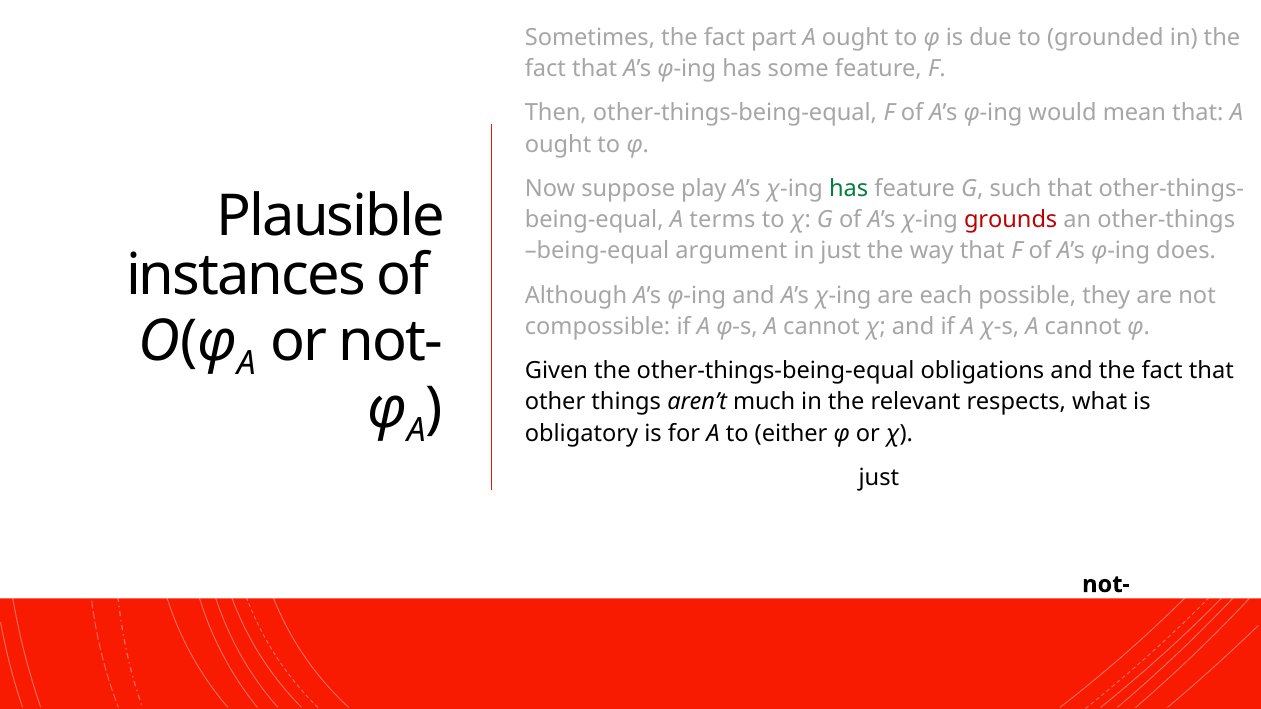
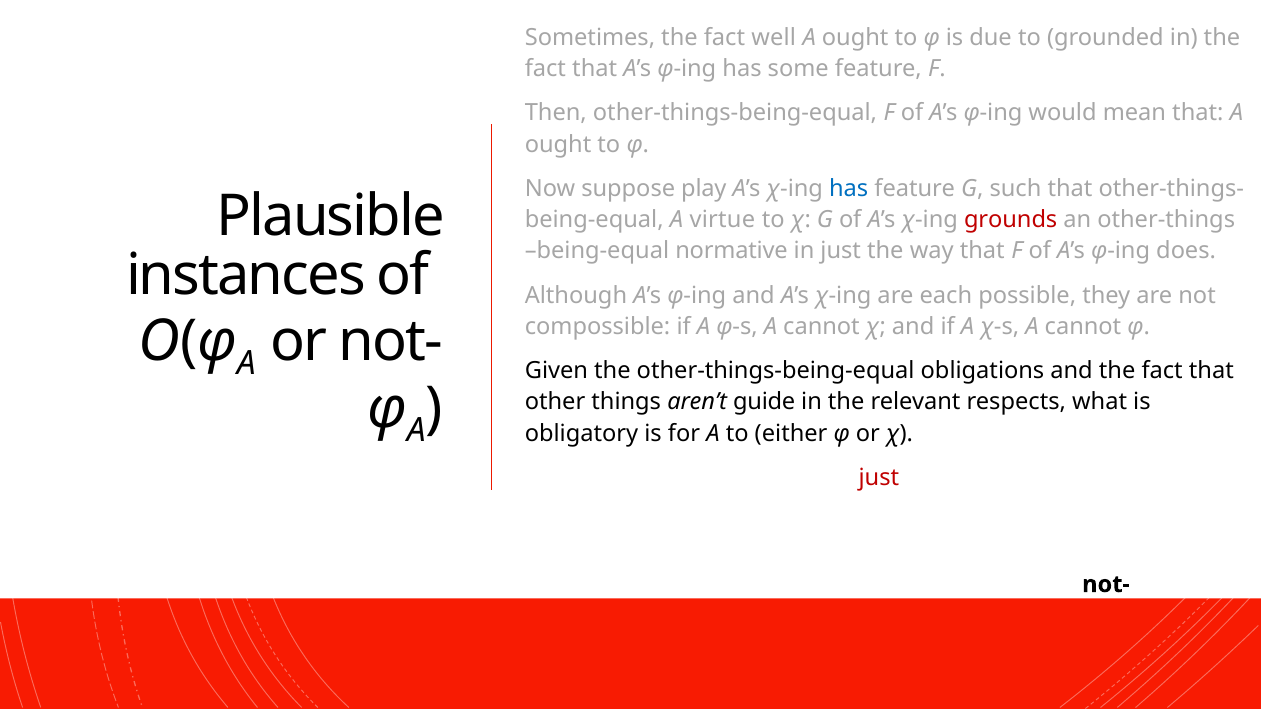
fact part: part -> well (774, 38)
has colour: green -> blue (849, 189)
terms: terms -> virtue (722, 220)
argument: argument -> normative (732, 251)
much: much -> guide (764, 402)
just colour: black -> red (879, 478)
